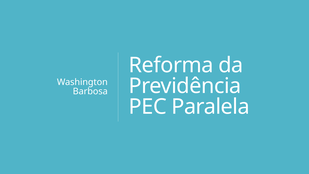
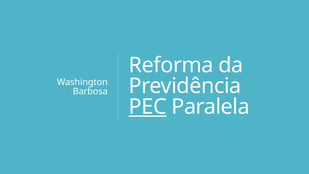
PEC underline: none -> present (148, 107)
